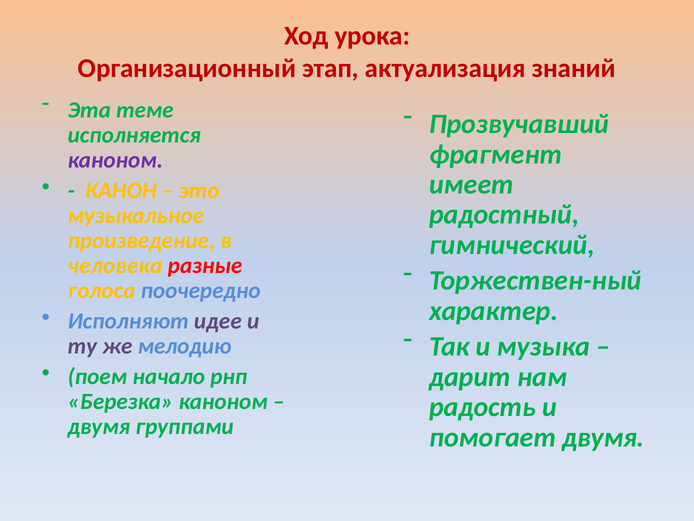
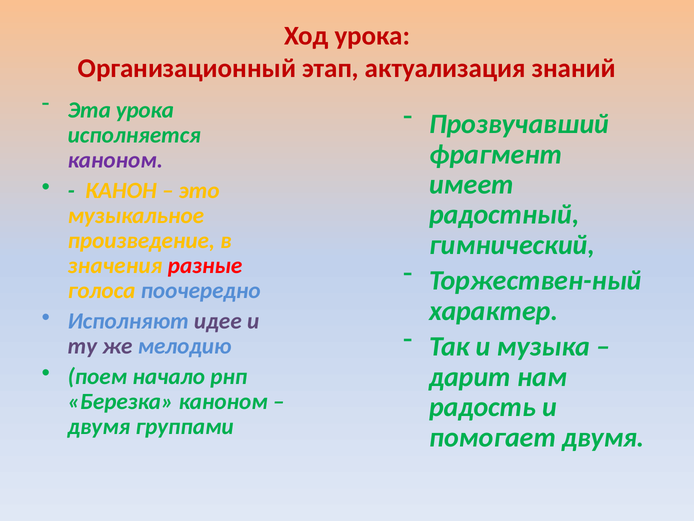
Эта теме: теме -> урока (145, 110)
человека: человека -> значения (115, 265)
